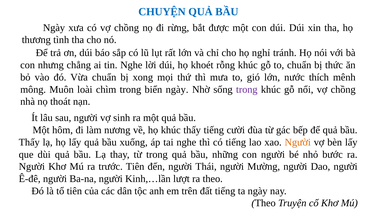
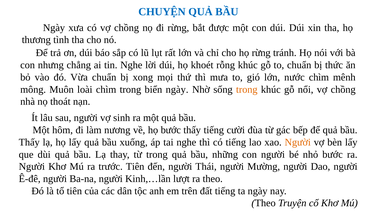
họ nghỉ: nghỉ -> rừng (261, 53)
nước thích: thích -> chìm (319, 77)
trong colour: purple -> orange (247, 89)
họ khúc: khúc -> bước (171, 130)
